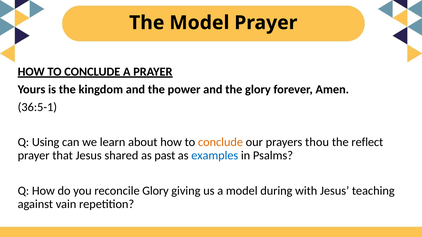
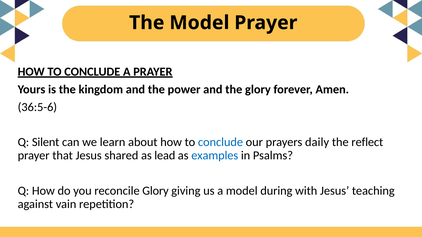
36:5-1: 36:5-1 -> 36:5-6 (37, 107)
Using: Using -> Silent (46, 142)
conclude colour: orange -> blue (220, 142)
thou: thou -> daily (317, 142)
past: past -> lead (165, 156)
